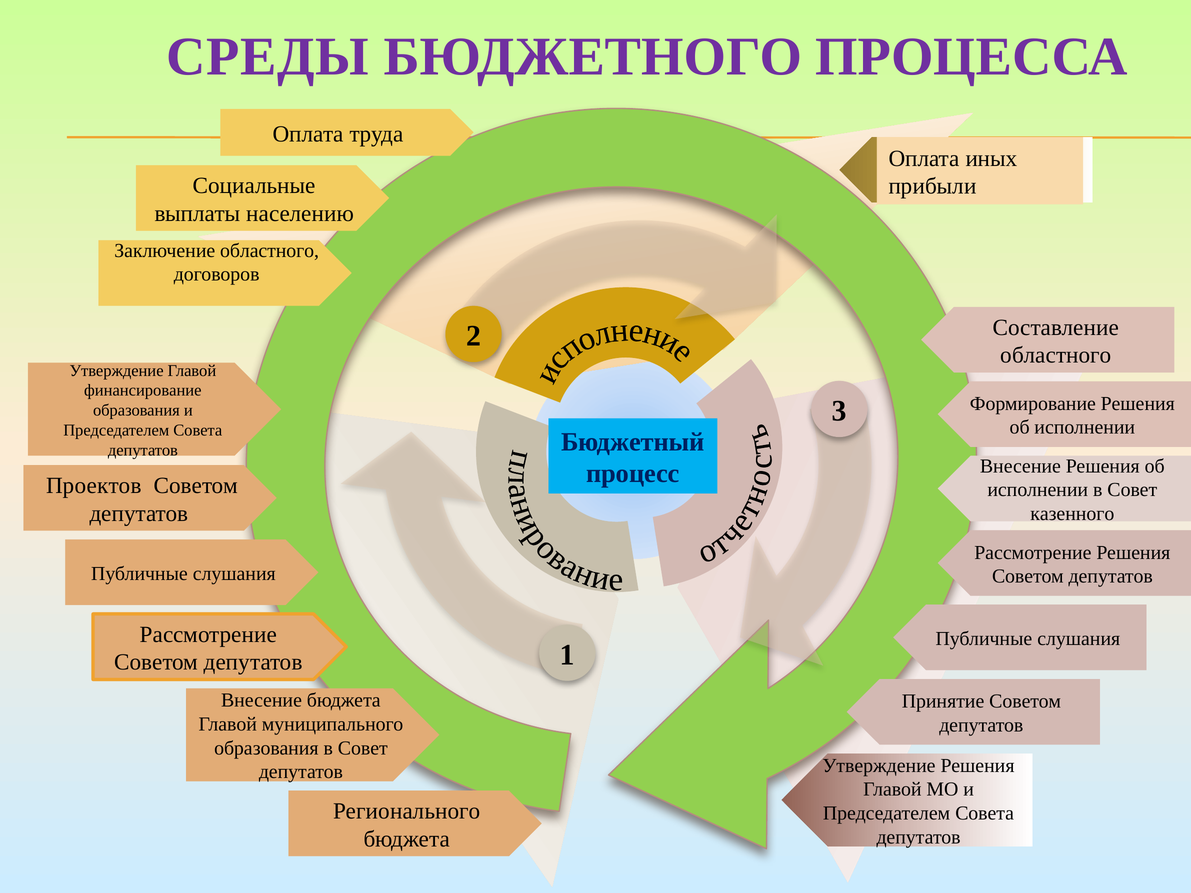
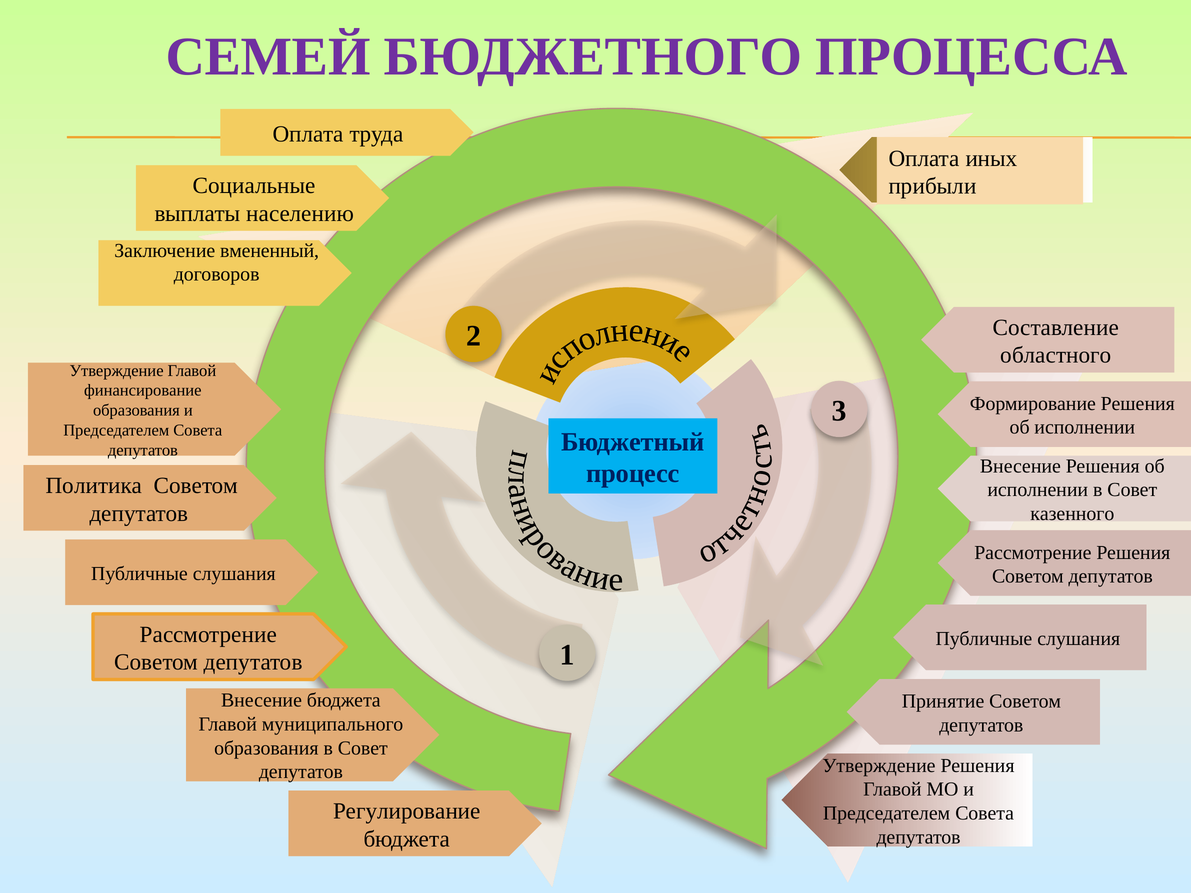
СРЕДЫ: СРЕДЫ -> СЕМЕЙ (268, 57)
Заключение областного: областного -> вмененный (270, 251)
Проектов: Проектов -> Политика (94, 486)
Регионального: Регионального -> Регулирование (407, 811)
